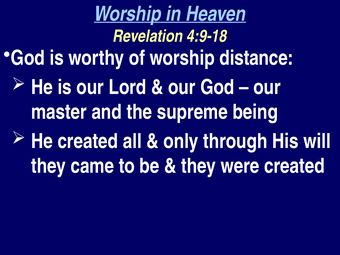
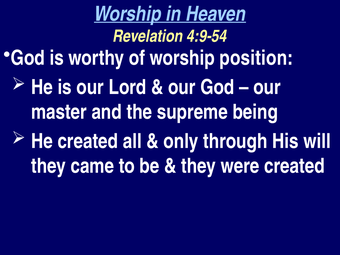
4:9-18: 4:9-18 -> 4:9-54 (207, 36)
distance: distance -> position (256, 58)
